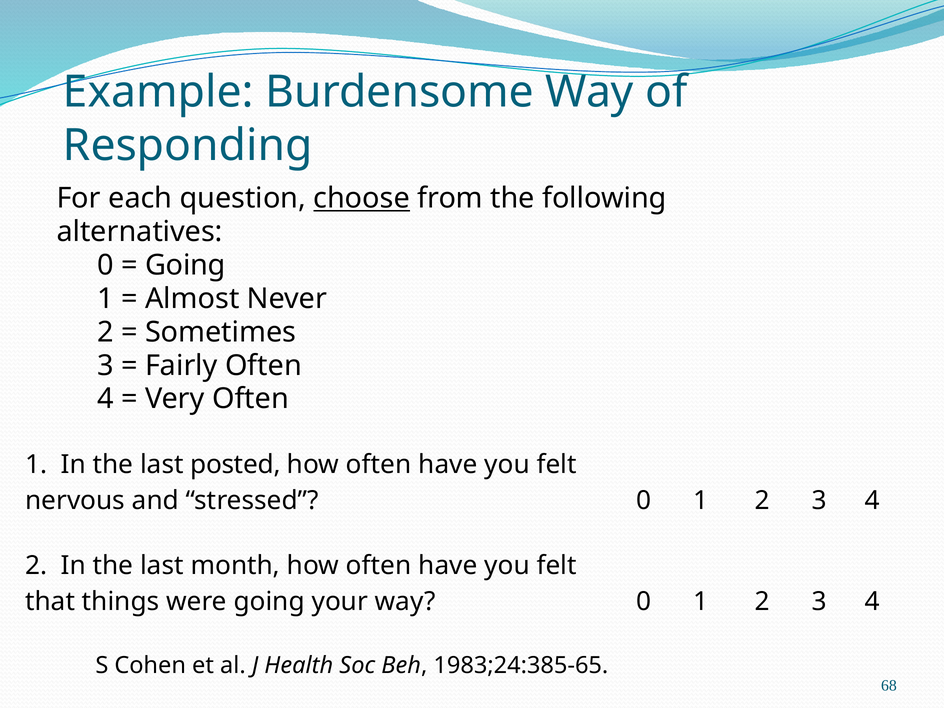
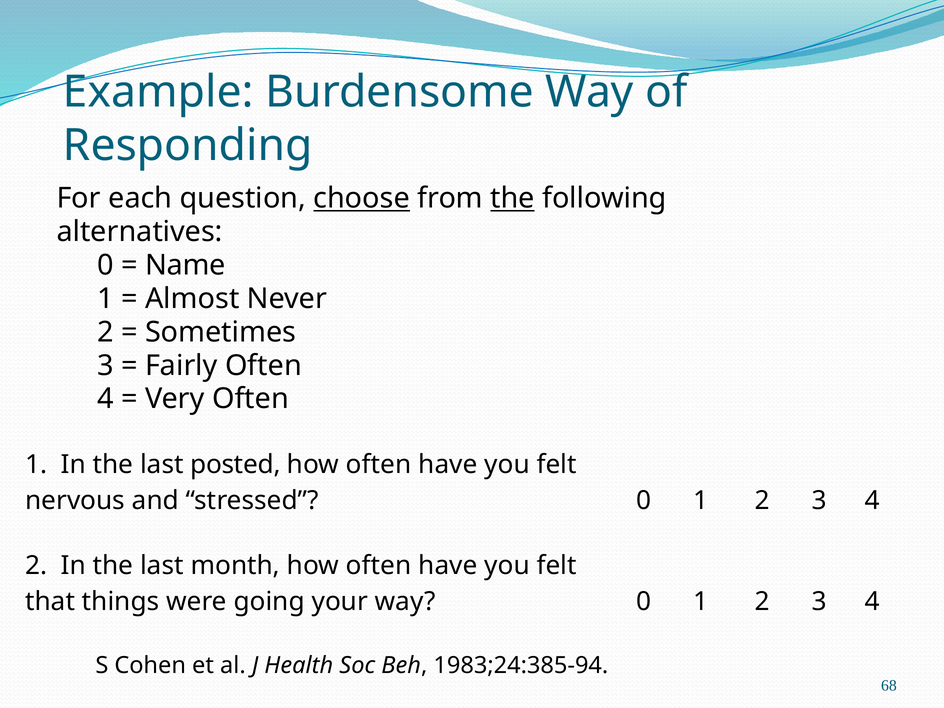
the underline: none -> present (512, 198)
Going: Going -> Name (185, 265)
1983;24:385-65: 1983;24:385-65 -> 1983;24:385-94 (521, 665)
